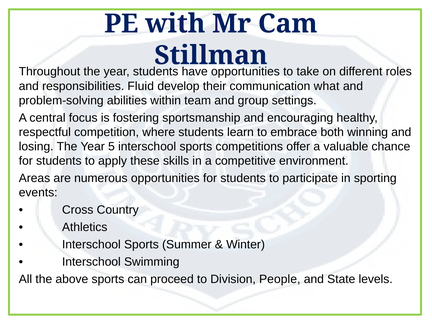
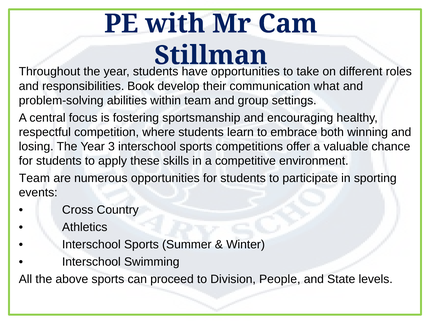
Fluid: Fluid -> Book (141, 86)
5: 5 -> 3 (111, 147)
Areas: Areas -> Team (34, 178)
